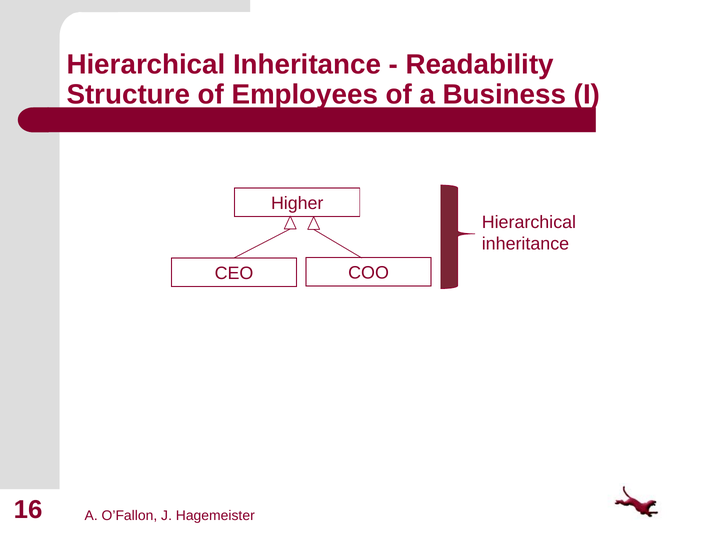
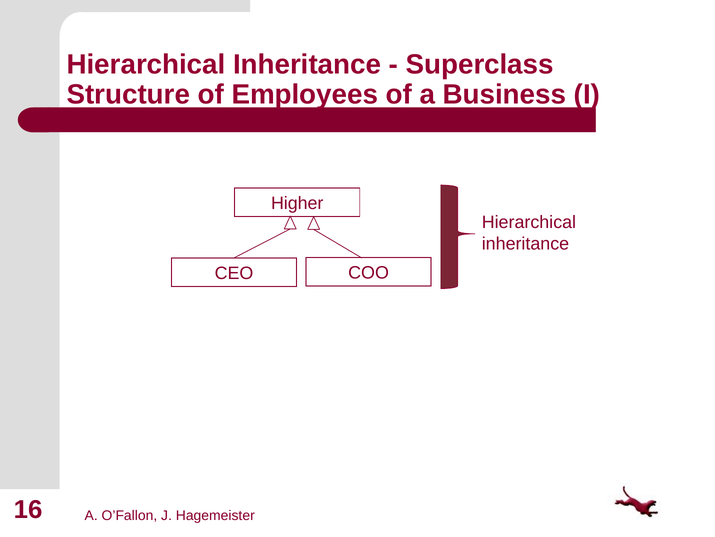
Readability: Readability -> Superclass (480, 64)
